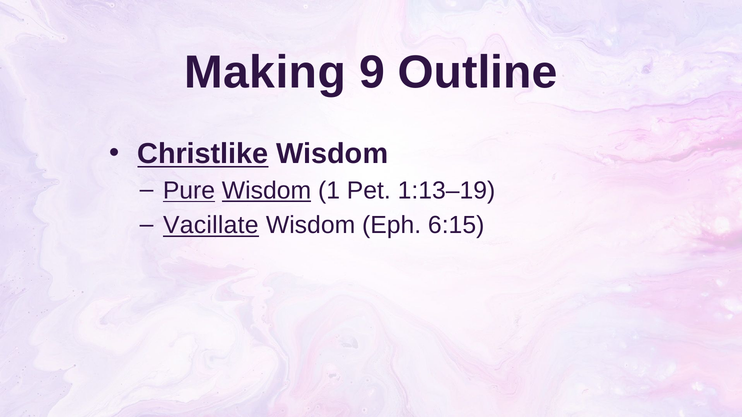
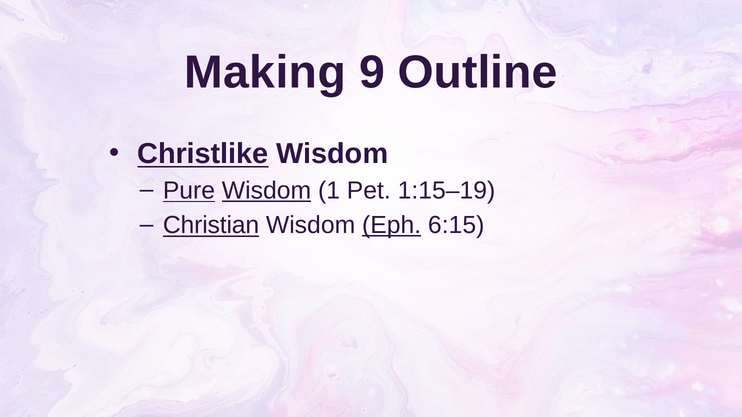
1:13–19: 1:13–19 -> 1:15–19 (447, 191)
Vacillate: Vacillate -> Christian (211, 226)
Eph underline: none -> present (392, 226)
